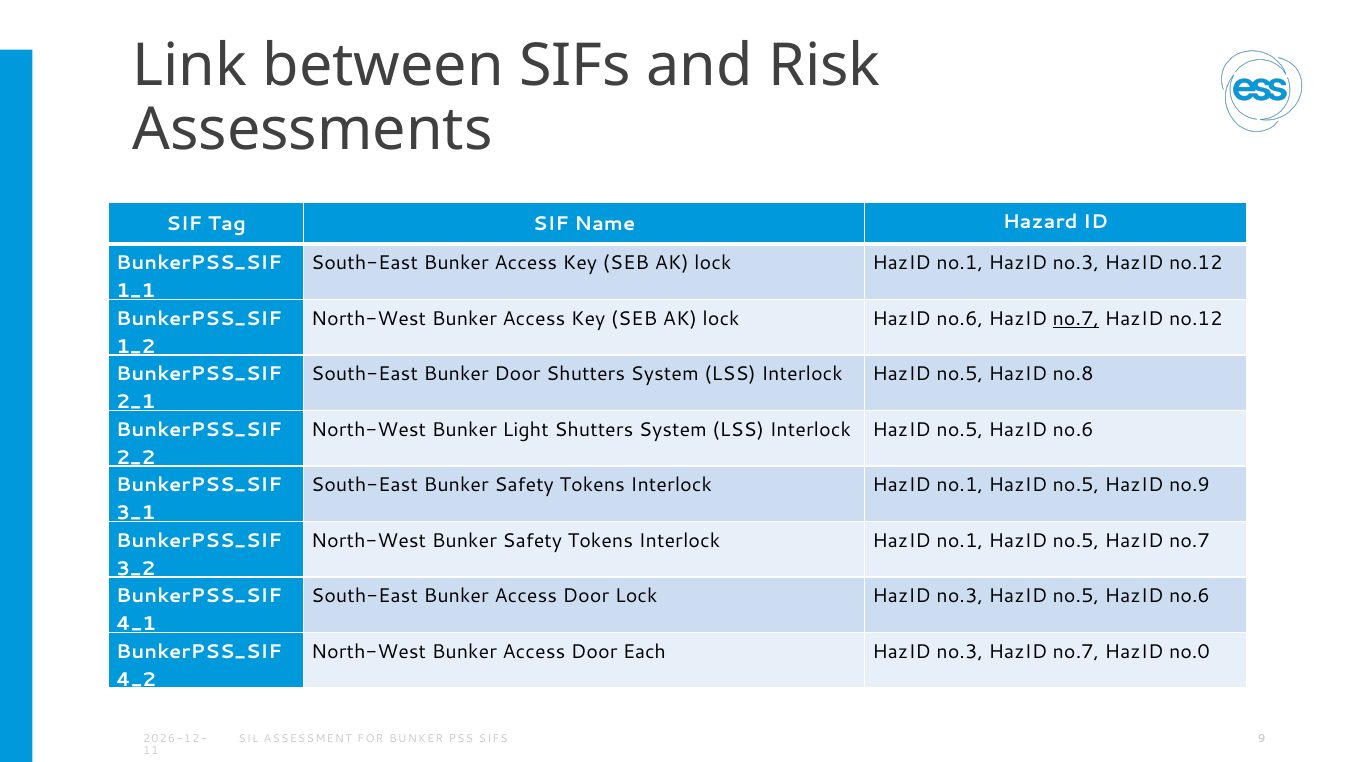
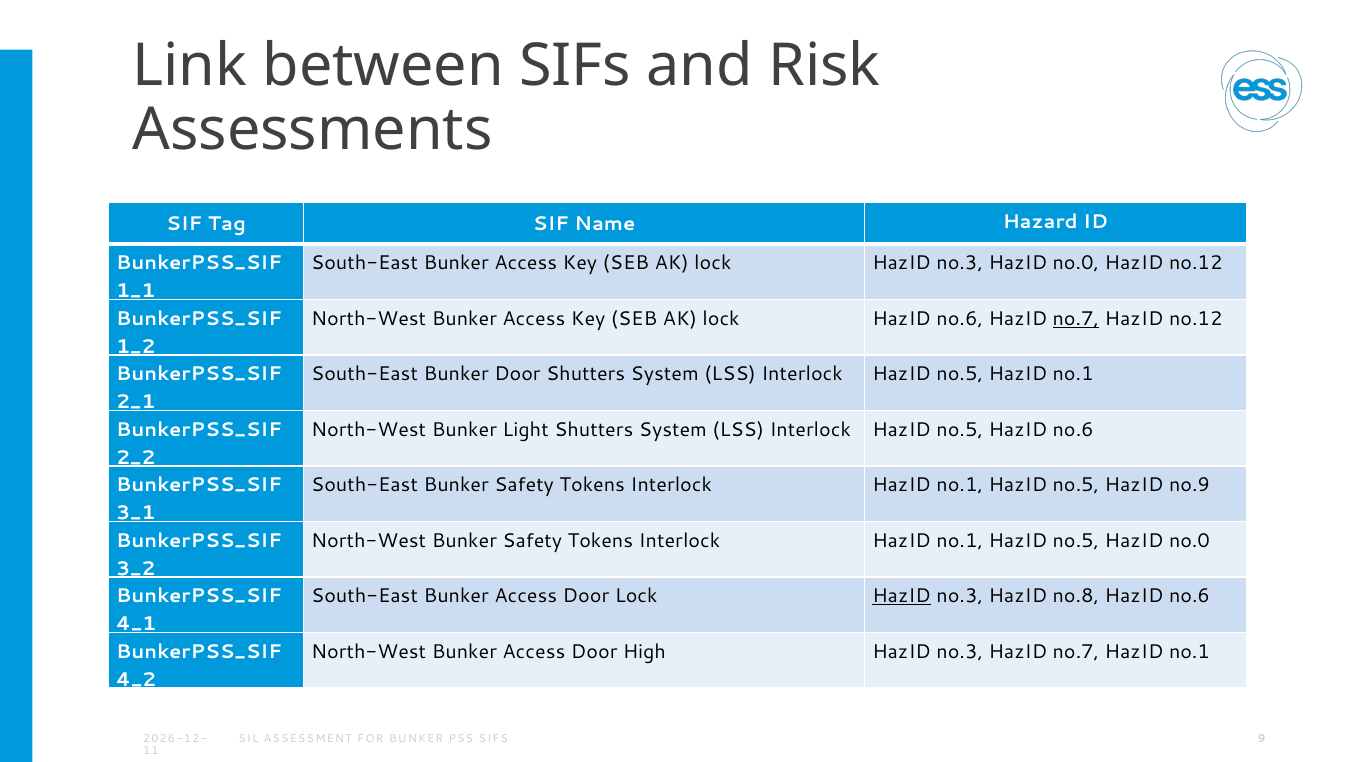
AK lock HazID no.1: no.1 -> no.3 (960, 263)
no.3: no.3 -> no.0 (1076, 263)
no.5 HazID no.8: no.8 -> no.1 (1073, 374)
no.5 HazID no.7: no.7 -> no.0 (1189, 541)
HazID underline: none -> present (902, 596)
no.3 HazID no.5: no.5 -> no.8 (1076, 596)
Each: Each -> High (644, 652)
no.7 HazID no.0: no.0 -> no.1 (1189, 652)
